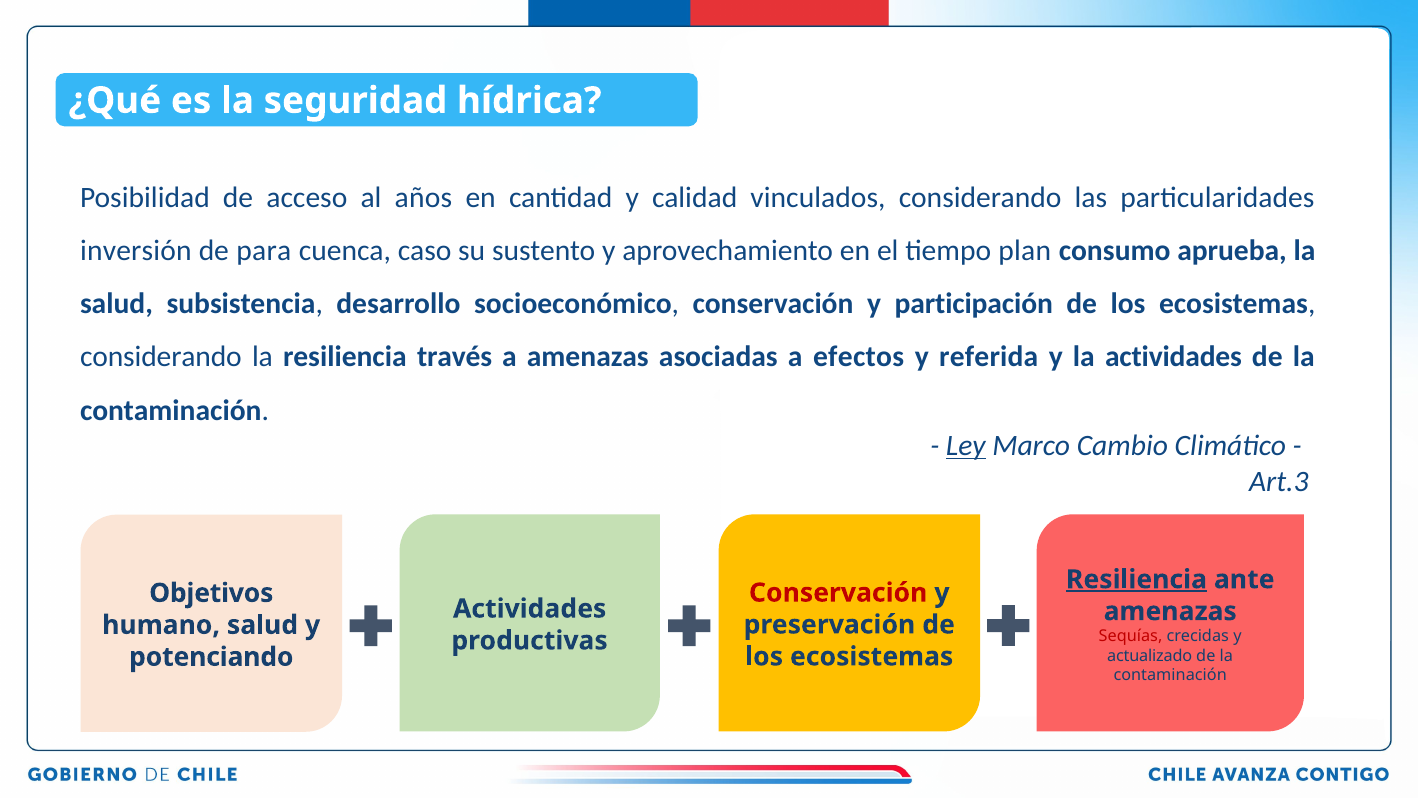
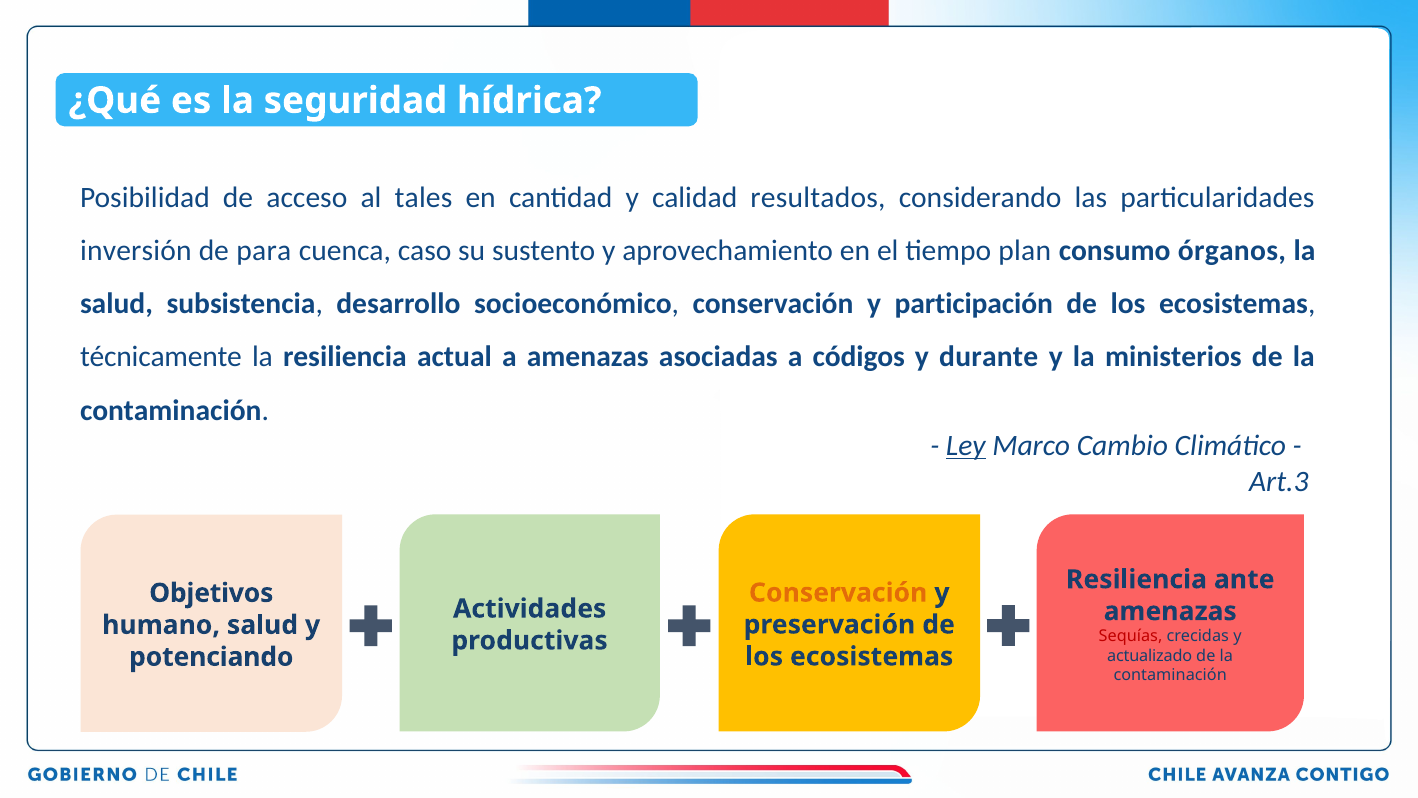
años: años -> tales (423, 197)
vinculados: vinculados -> resultados (818, 197)
aprueba: aprueba -> órganos (1232, 251)
considerando: considerando -> técnicamente (161, 357)
través: través -> actual (454, 357)
efectos: efectos -> códigos (859, 357)
referida: referida -> durante (989, 357)
la actividades: actividades -> ministerios (1173, 357)
Resiliencia underline: present -> none (1136, 579)
Conservación colour: red -> orange (838, 593)
